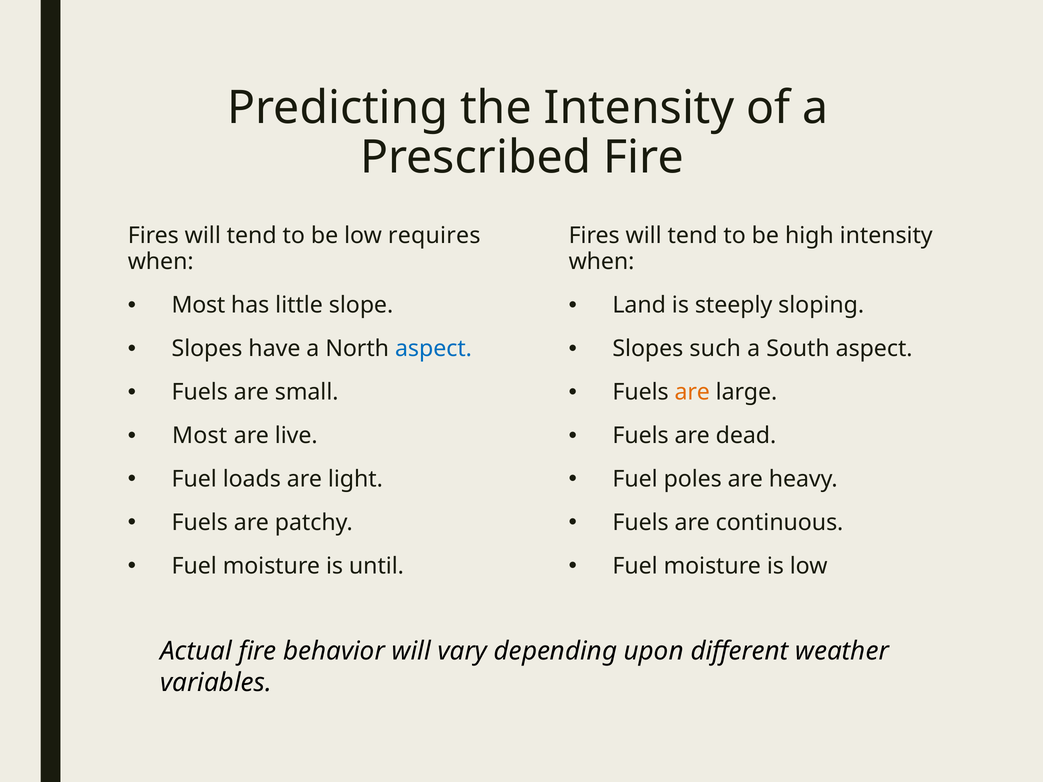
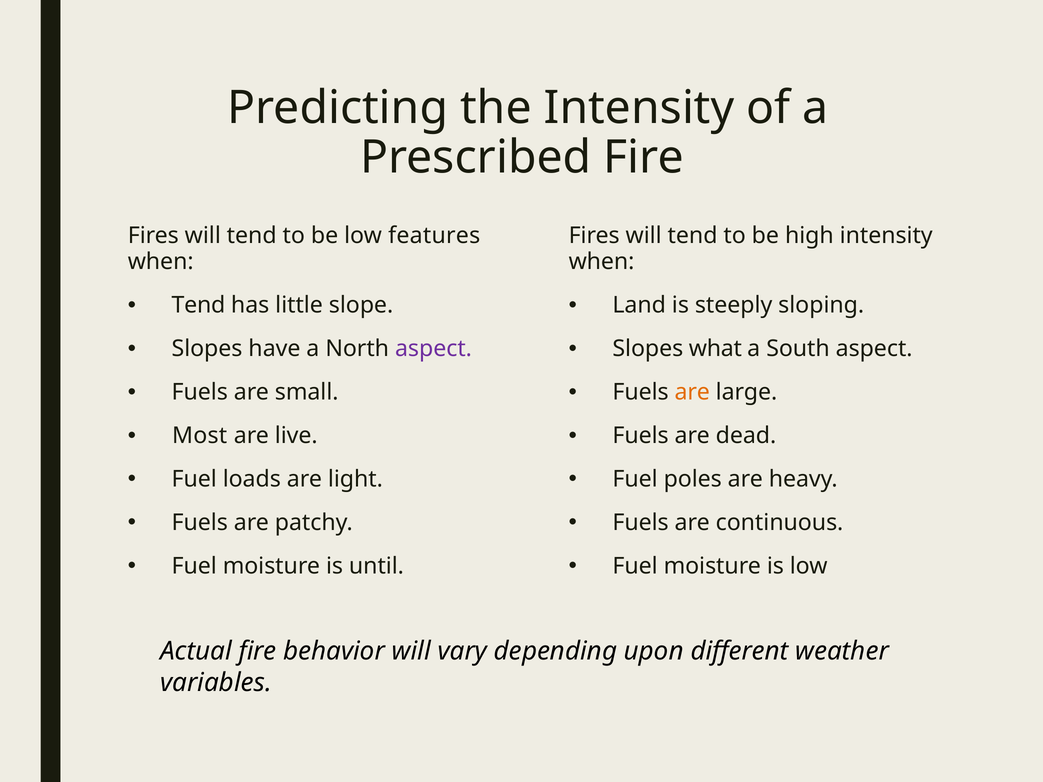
requires: requires -> features (434, 236)
Most: Most -> Tend (198, 305)
aspect colour: blue -> purple (433, 349)
such: such -> what (715, 349)
